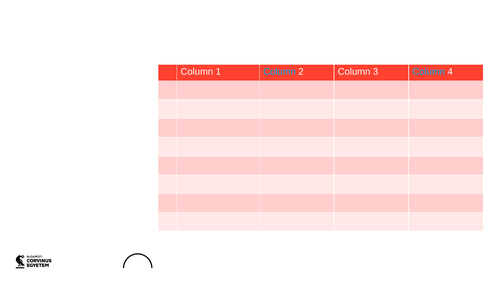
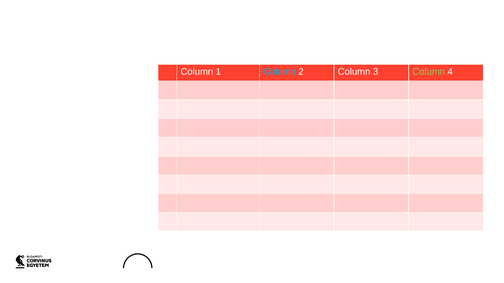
Column colour: light blue -> light green (429, 72)
